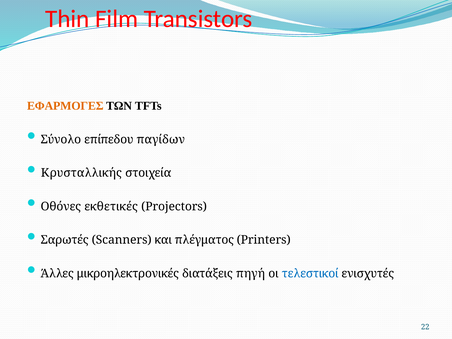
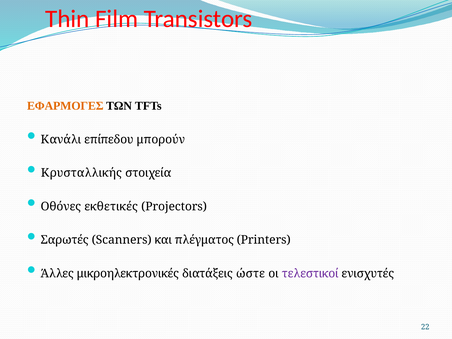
Σύνολο: Σύνολο -> Κανάλι (61, 139)
παγίδων: παγίδων -> μπορούν (161, 139)
πηγή: πηγή -> ώστε (251, 274)
τελεστικοί colour: blue -> purple (310, 274)
